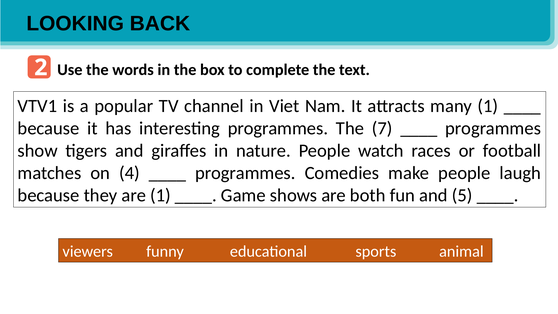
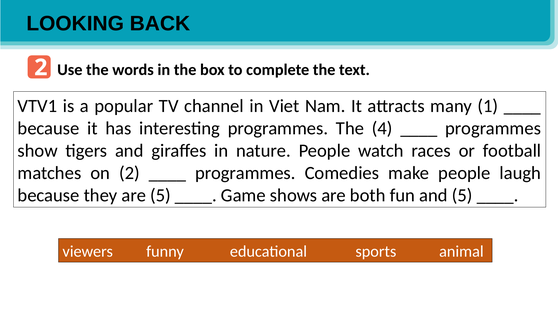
7: 7 -> 4 (382, 128)
on 4: 4 -> 2 (129, 173)
are 1: 1 -> 5 (160, 195)
